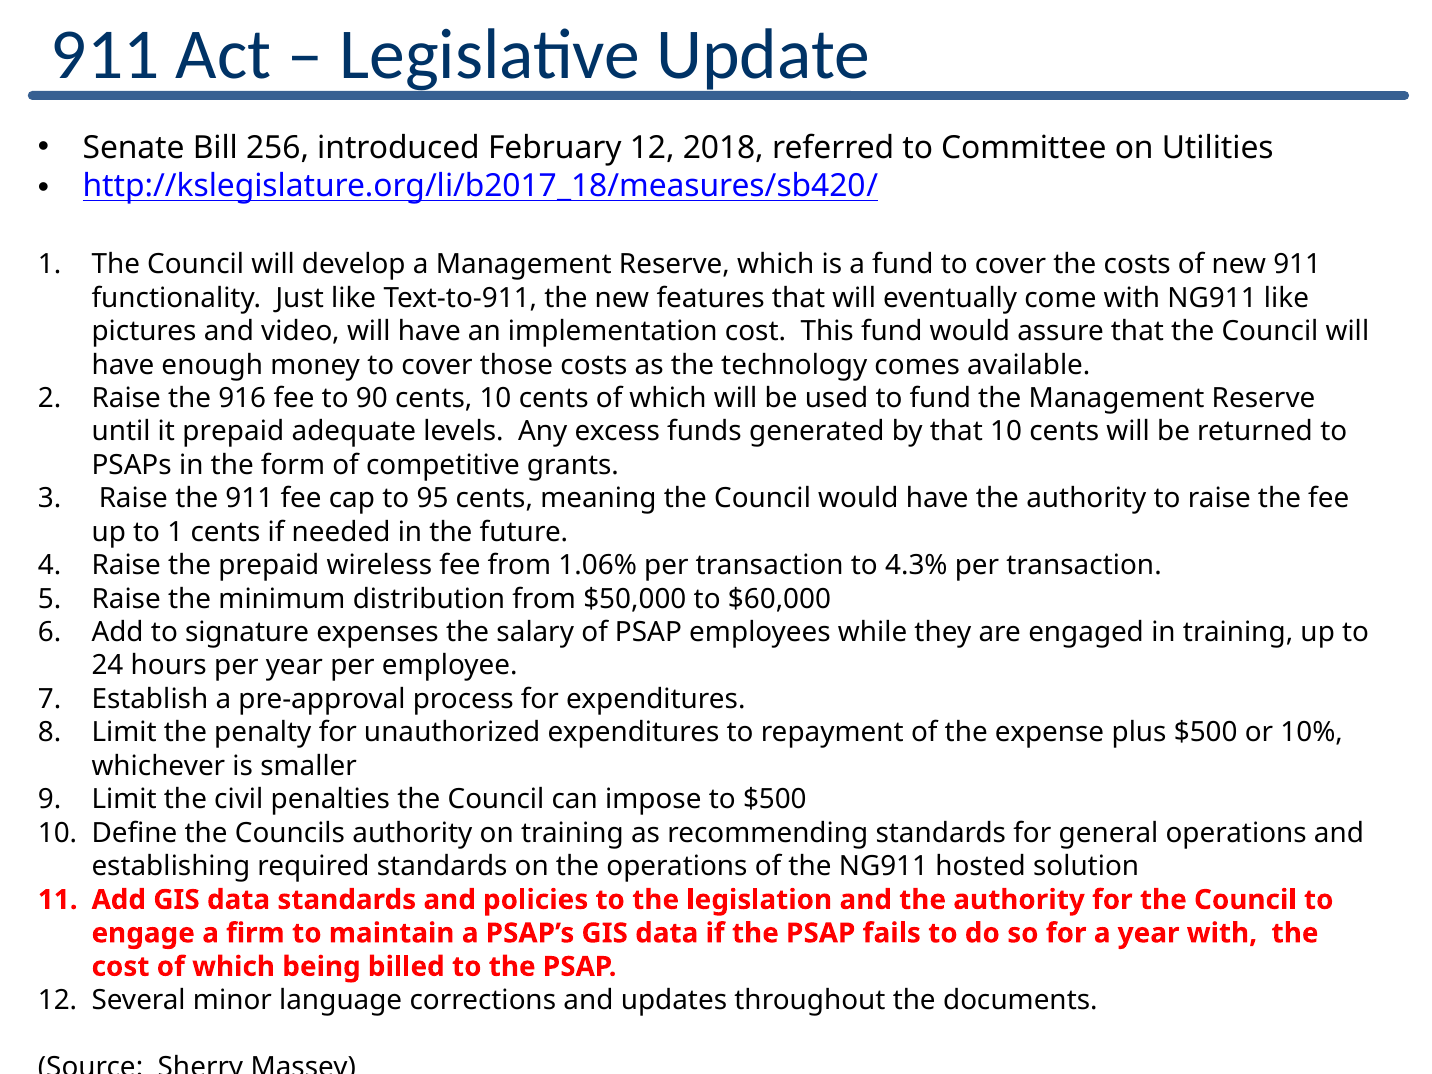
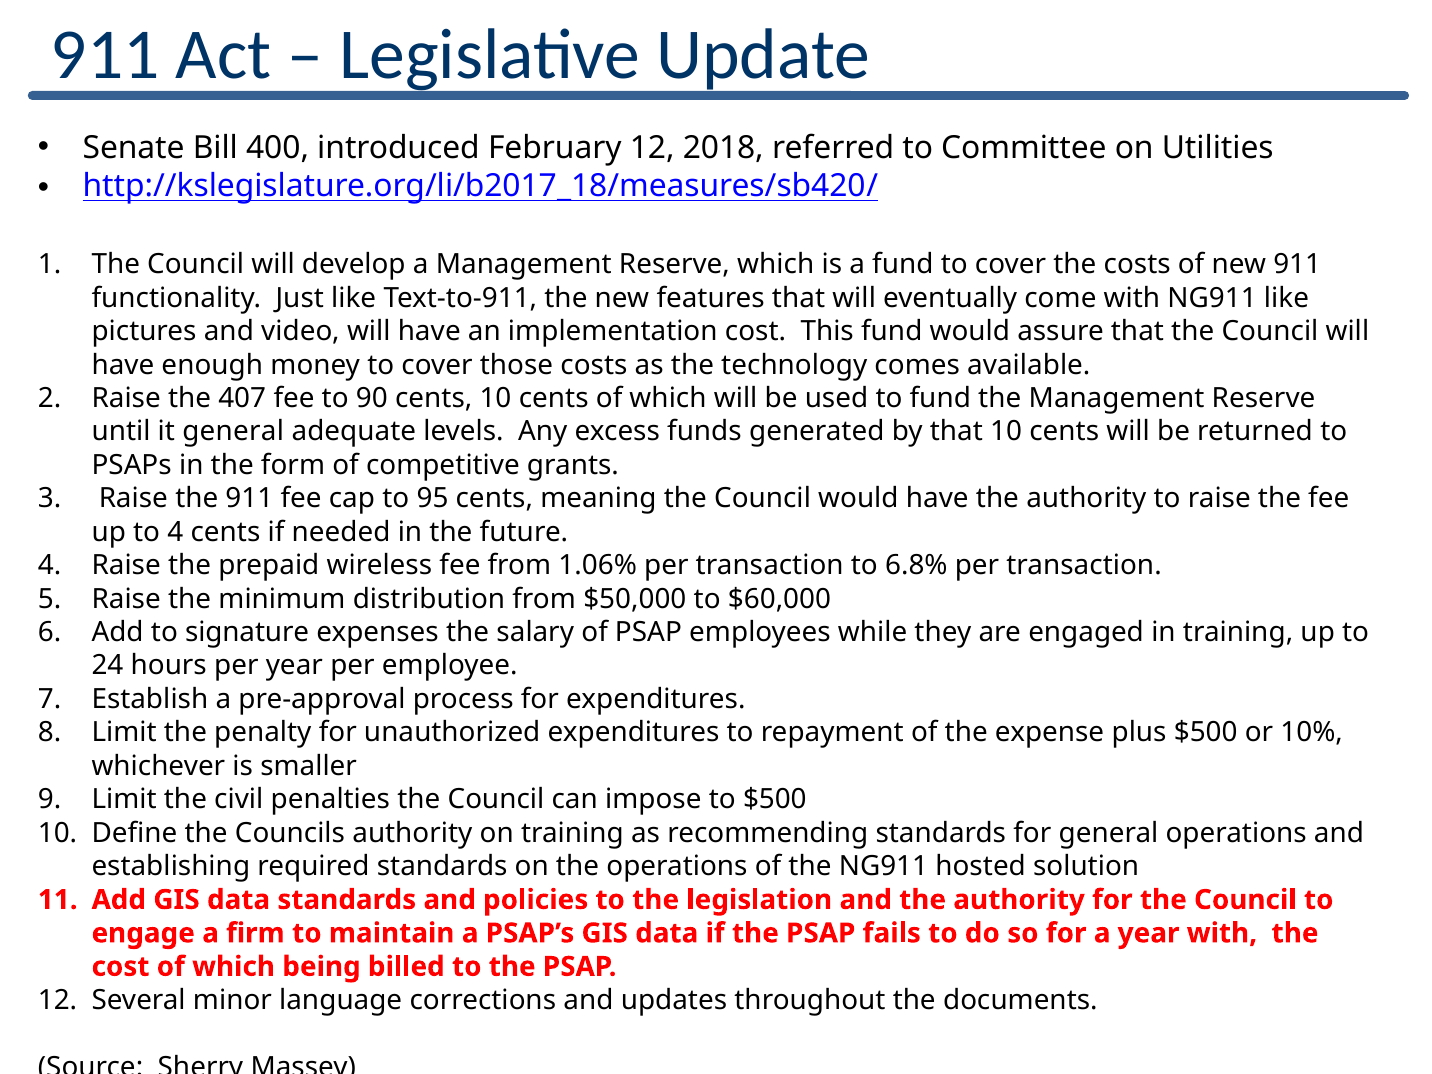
256: 256 -> 400 (278, 148)
916: 916 -> 407 (242, 398)
it prepaid: prepaid -> general (233, 432)
to 1: 1 -> 4 (175, 532)
4.3%: 4.3% -> 6.8% (916, 565)
